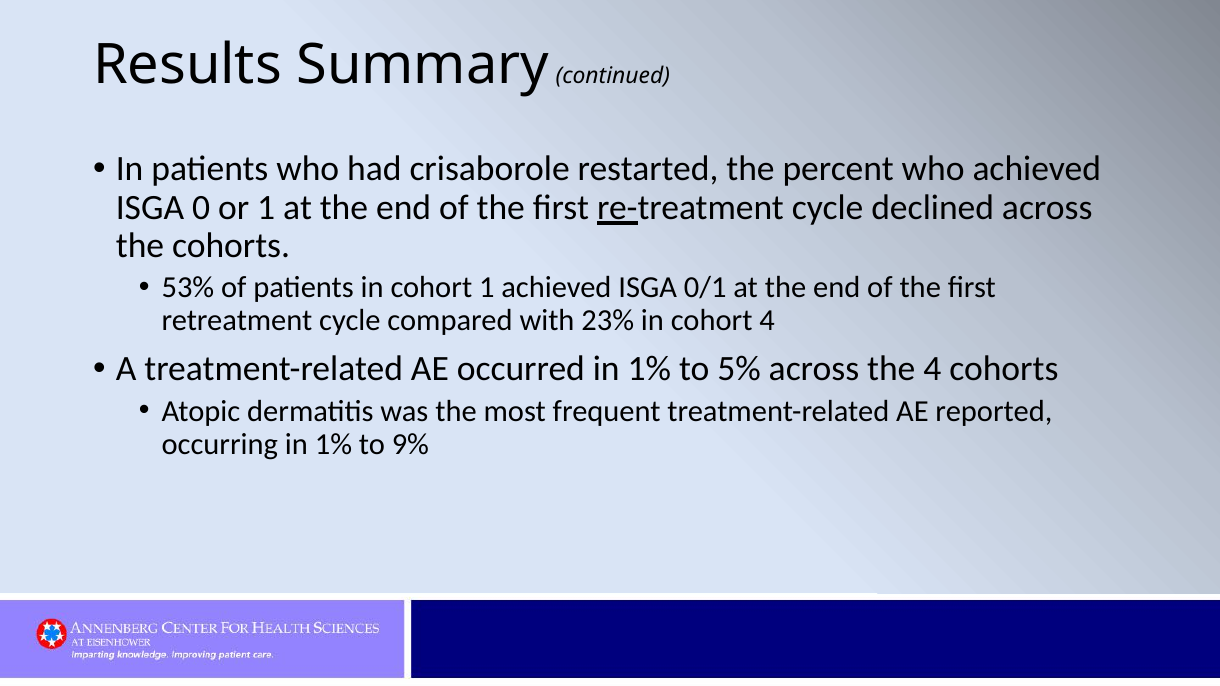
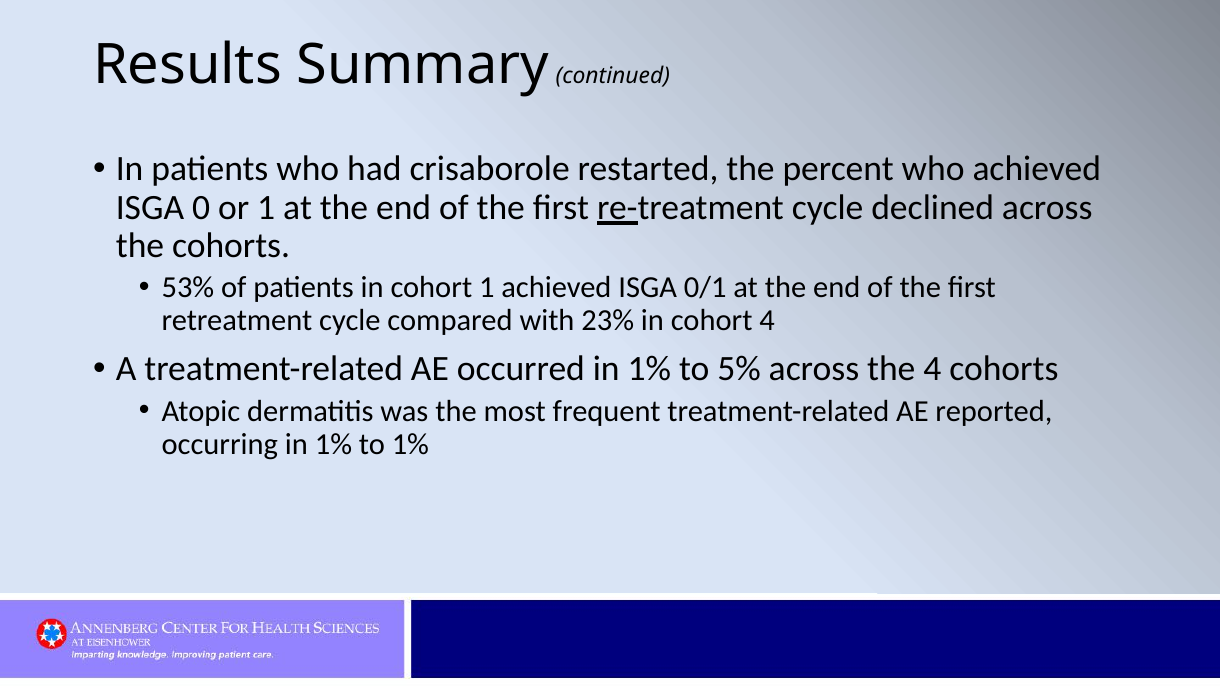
to 9%: 9% -> 1% (410, 444)
